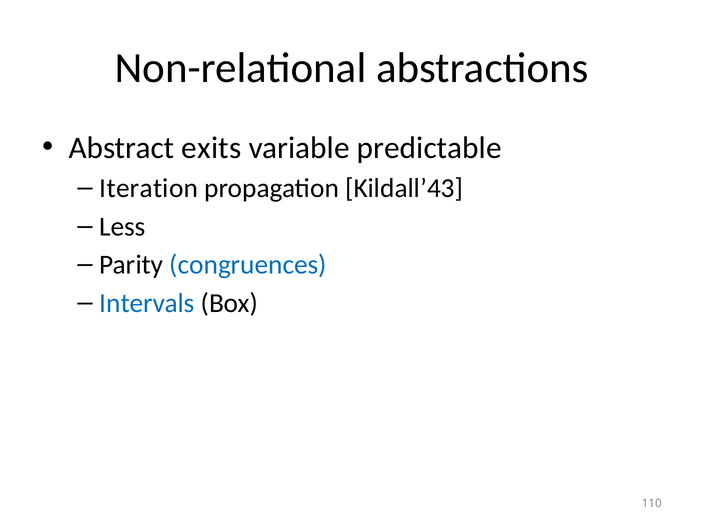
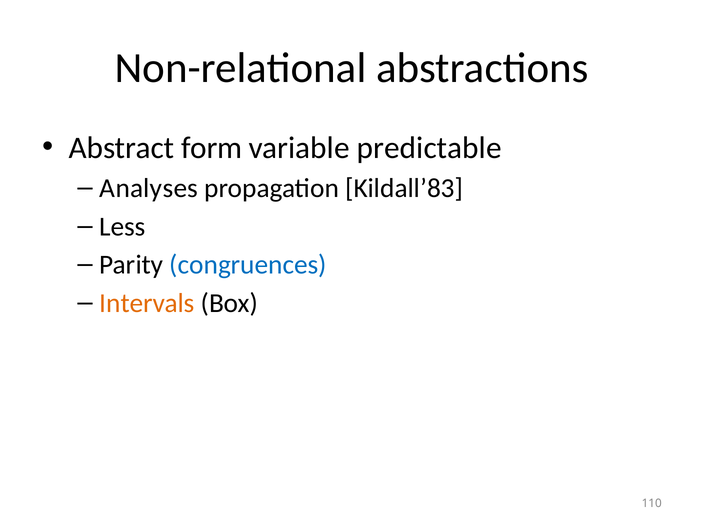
exits: exits -> form (212, 148)
Iteration: Iteration -> Analyses (149, 188)
Kildall’43: Kildall’43 -> Kildall’83 (404, 188)
Intervals colour: blue -> orange (147, 303)
